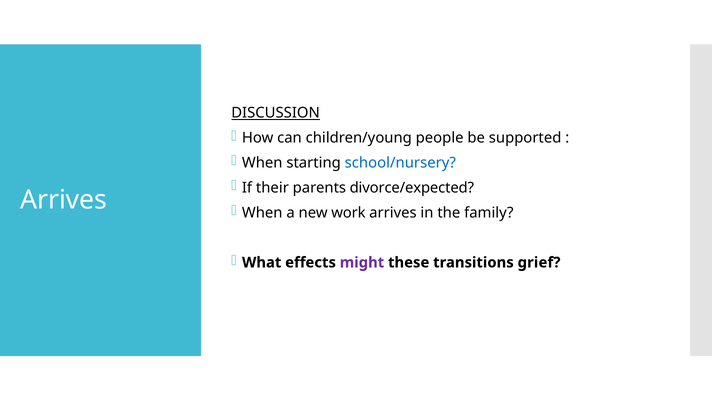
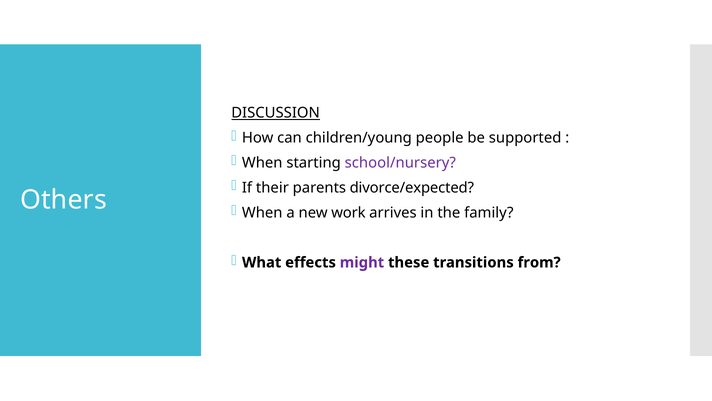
school/nursery colour: blue -> purple (400, 163)
Arrives: Arrives -> Others (63, 200)
grief: grief -> from (539, 262)
